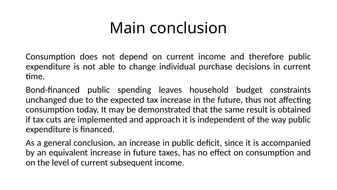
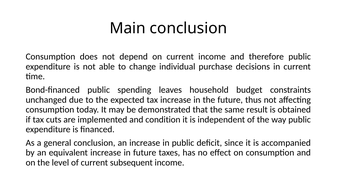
approach: approach -> condition (163, 119)
